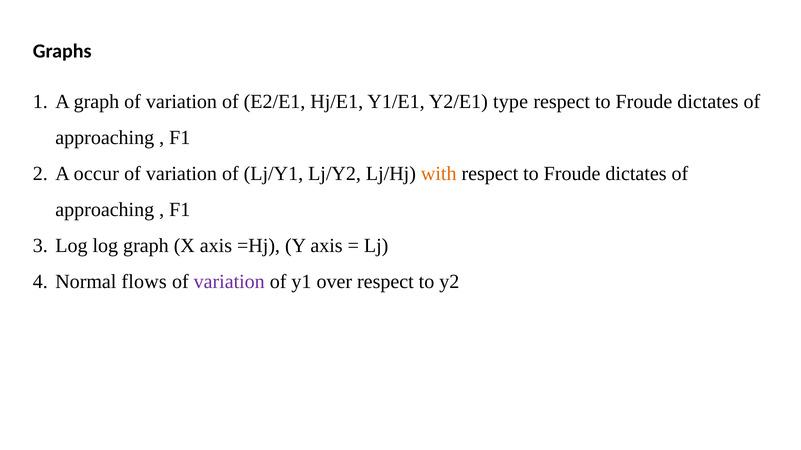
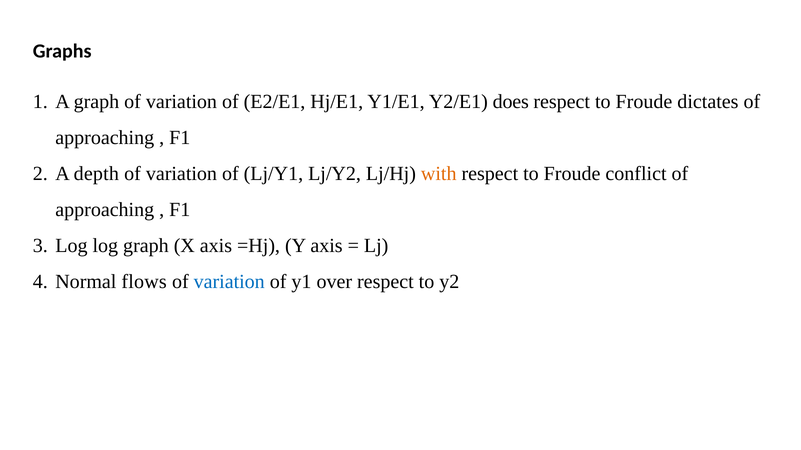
type: type -> does (511, 102)
occur: occur -> depth (96, 174)
dictates: dictates -> conflict (636, 174)
variation colour: purple -> blue (229, 282)
